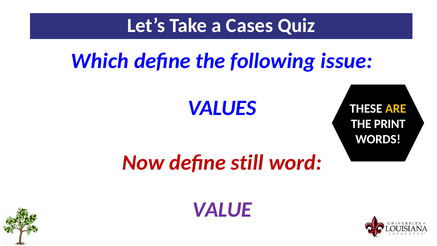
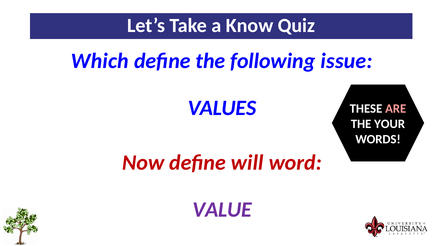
Cases: Cases -> Know (250, 25)
ARE colour: yellow -> pink (396, 108)
PRINT: PRINT -> YOUR (390, 124)
still: still -> will (247, 162)
